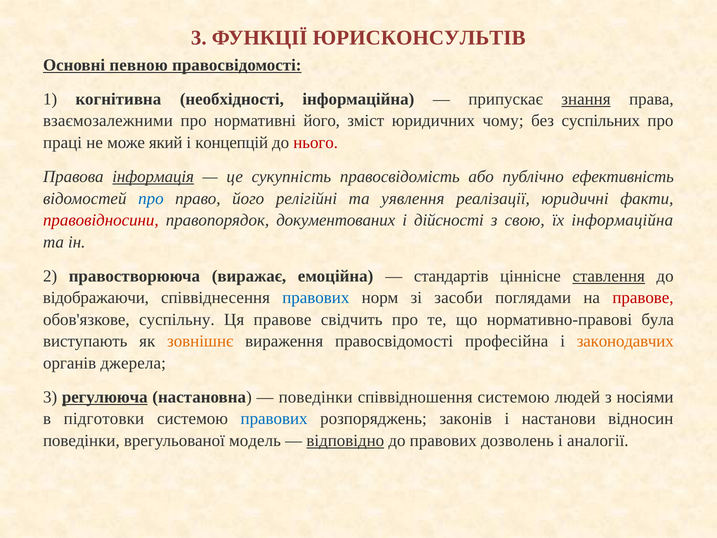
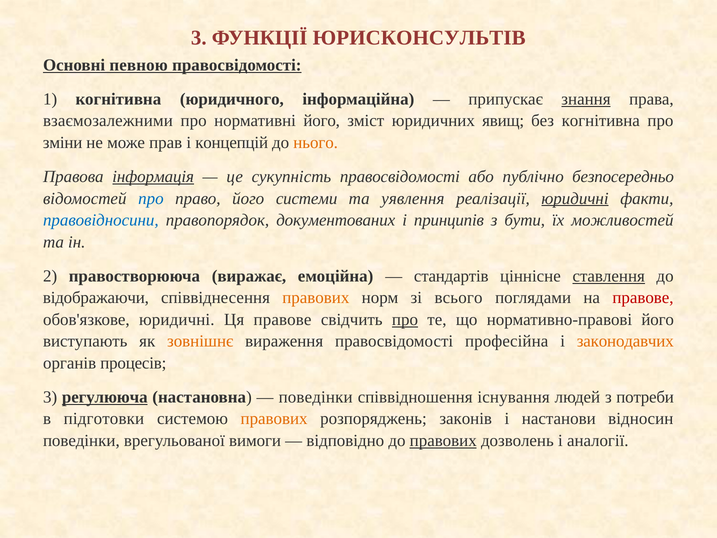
необхідності: необхідності -> юридичного (232, 99)
чому: чому -> явищ (503, 121)
без суспільних: суспільних -> когнітивна (601, 121)
праці: праці -> зміни (63, 143)
який: який -> прав (166, 143)
нього colour: red -> orange (316, 143)
сукупність правосвідомість: правосвідомість -> правосвідомості (400, 177)
ефективність: ефективність -> безпосередньо (623, 177)
релігійні: релігійні -> системи (307, 198)
юридичні underline: none -> present (575, 198)
правовідносини colour: red -> blue (101, 220)
дійсності: дійсності -> принципів (449, 220)
свою: свою -> бути (525, 220)
їх інформаційна: інформаційна -> можливостей (622, 220)
правових colour: blue -> orange (316, 298)
засоби: засоби -> всього (459, 298)
обов'язкове суспільну: суспільну -> юридичні (177, 319)
про underline: none -> present (405, 319)
нормативно-правові була: була -> його (658, 319)
джерела: джерела -> процесів (133, 363)
співвідношення системою: системою -> існування (514, 397)
носіями: носіями -> потреби (645, 397)
правових colour: blue -> orange (274, 419)
модель: модель -> вимоги (255, 440)
відповідно underline: present -> none (345, 440)
правових underline: none -> present (443, 440)
